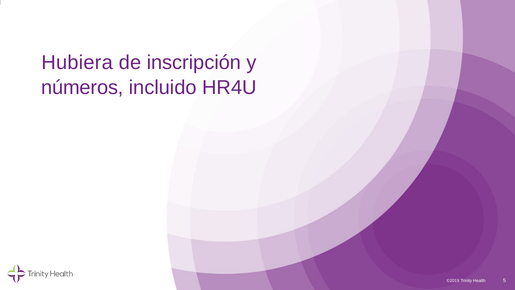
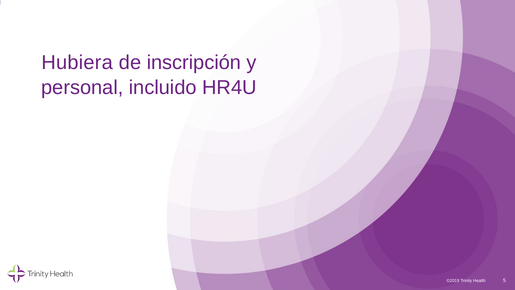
números: números -> personal (82, 87)
